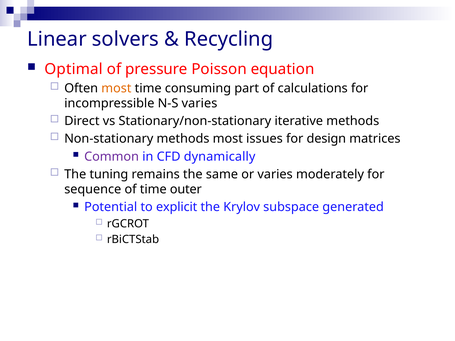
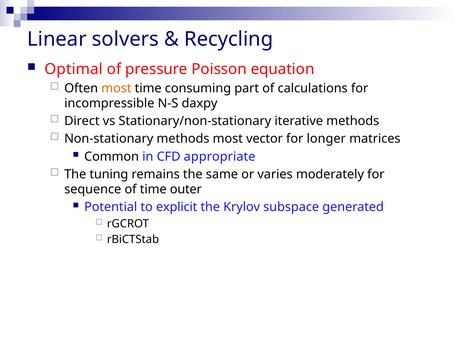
N-S varies: varies -> daxpy (200, 104)
issues: issues -> vector (265, 139)
design: design -> longer (326, 139)
Common colour: purple -> black (112, 157)
dynamically: dynamically -> appropriate (220, 157)
